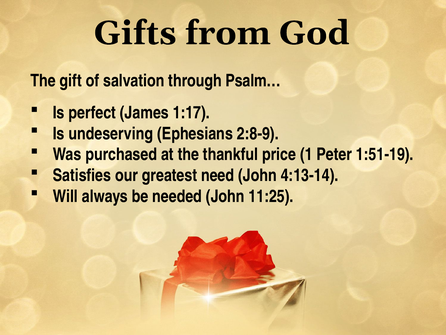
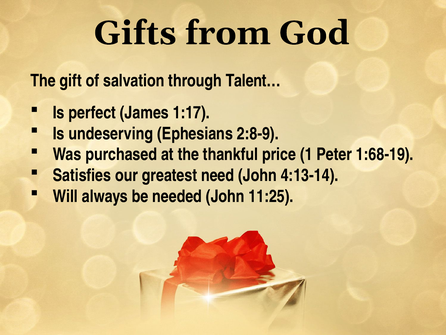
Psalm…: Psalm… -> Talent… (253, 81)
1:51-19: 1:51-19 -> 1:68-19 (385, 154)
